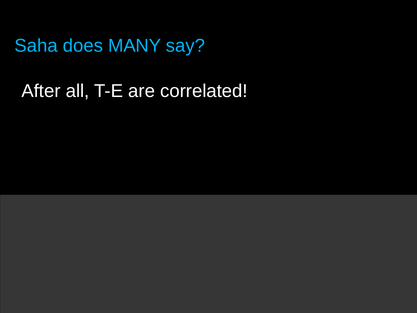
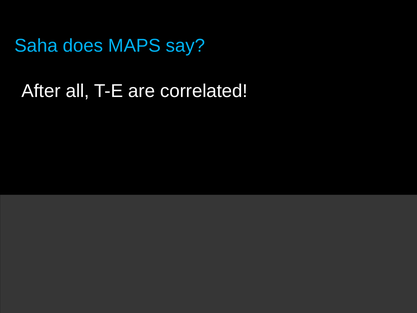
MANY: MANY -> MAPS (135, 46)
